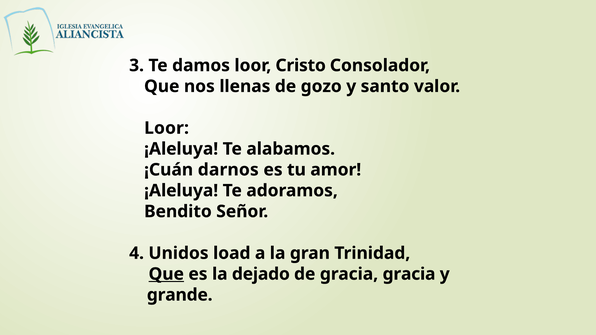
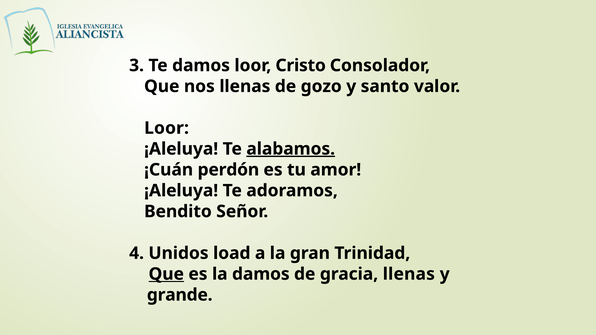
alabamos underline: none -> present (291, 149)
darnos: darnos -> perdón (228, 170)
la dejado: dejado -> damos (261, 274)
gracia gracia: gracia -> llenas (409, 274)
